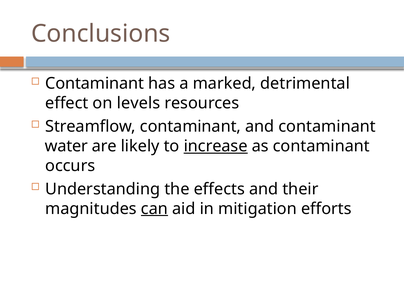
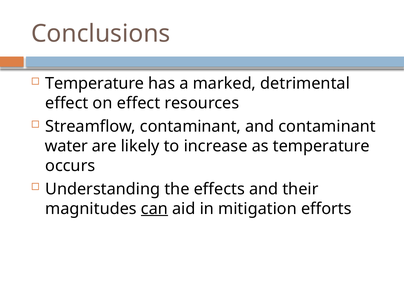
Contaminant: Contaminant -> Temperature (95, 84)
on levels: levels -> effect (139, 103)
increase underline: present -> none (216, 146)
as contaminant: contaminant -> temperature (321, 146)
